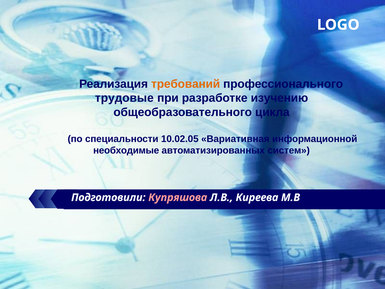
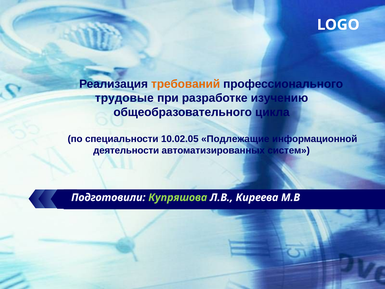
Вариативная: Вариативная -> Подлежащие (235, 139)
необходимые: необходимые -> деятельности (126, 150)
Купряшова colour: pink -> light green (178, 197)
